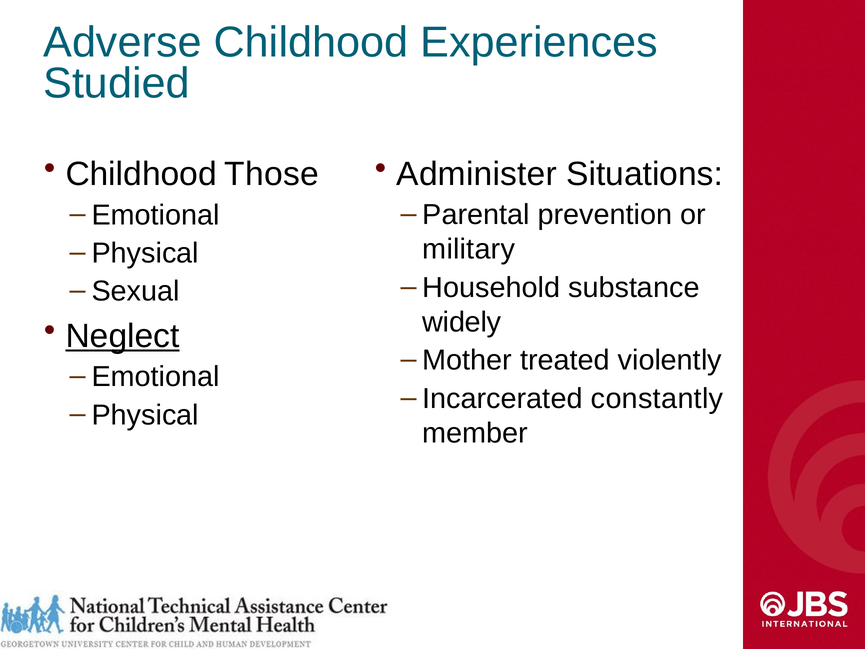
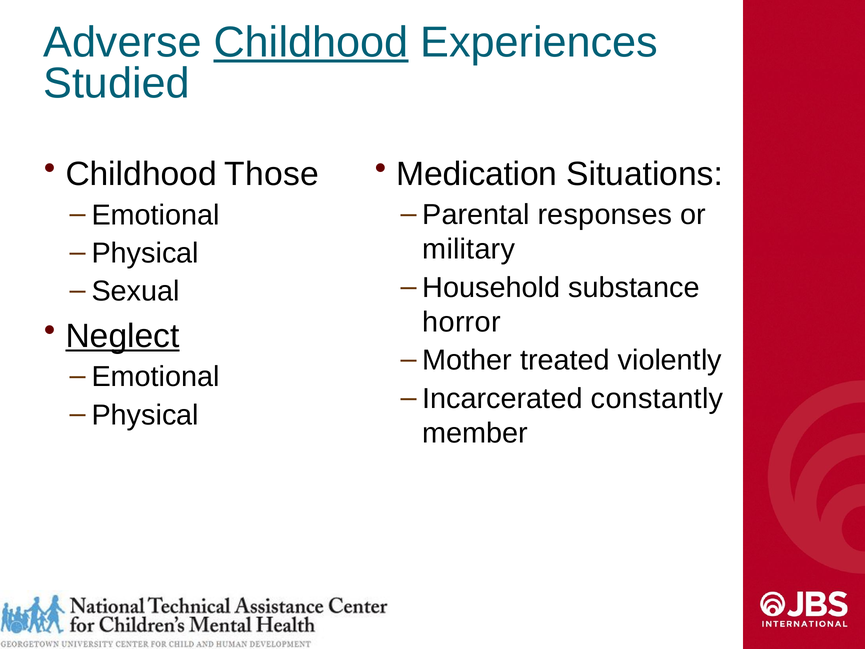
Childhood underline: none -> present (311, 42)
Administer: Administer -> Medication (477, 174)
prevention: prevention -> responses (605, 215)
widely: widely -> horror (462, 322)
